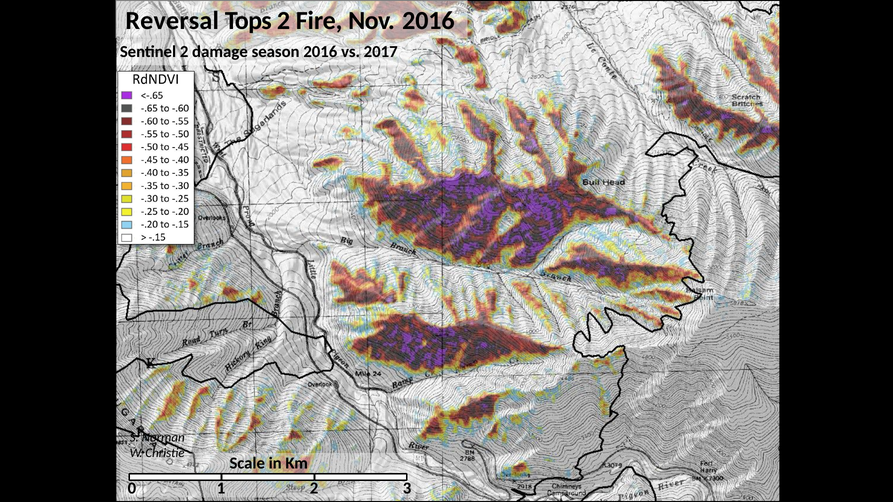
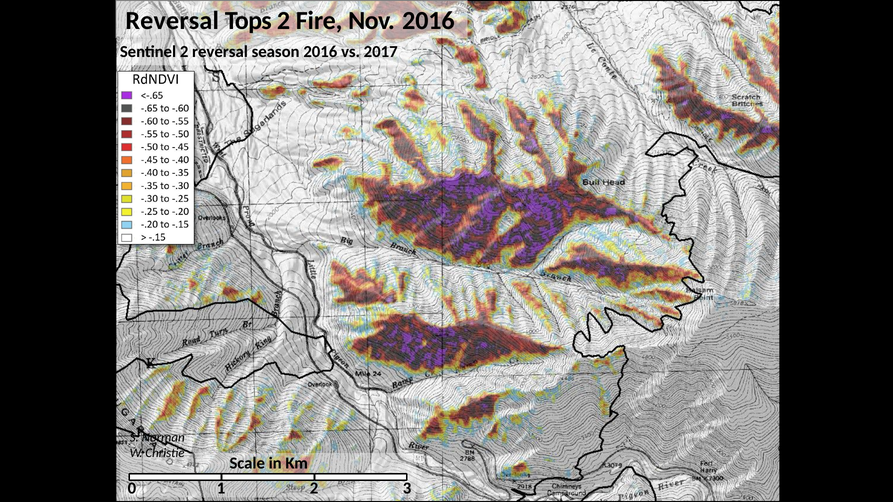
2 damage: damage -> reversal (220, 52)
